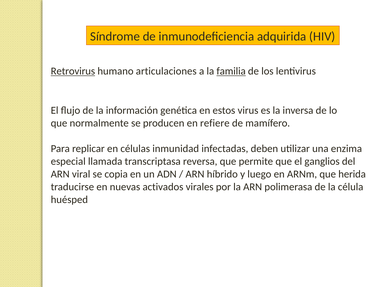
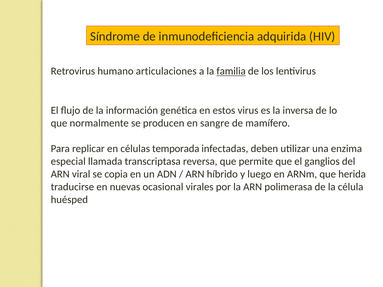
Retrovirus underline: present -> none (73, 71)
refiere: refiere -> sangre (215, 123)
inmunidad: inmunidad -> temporada (176, 149)
activados: activados -> ocasional (163, 187)
